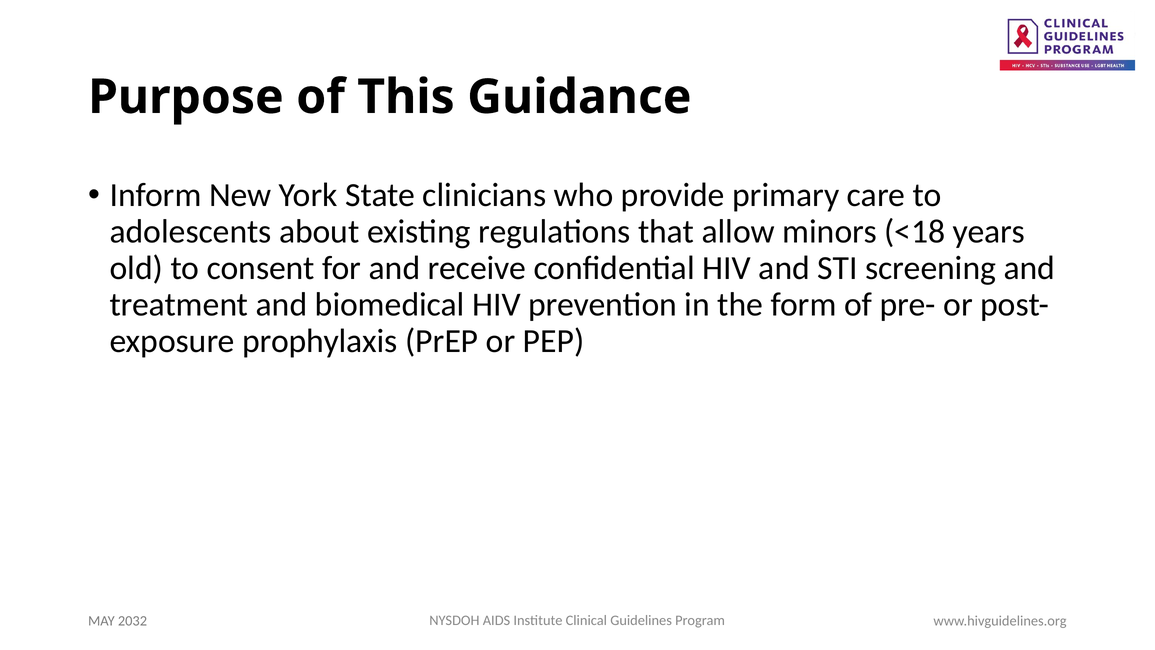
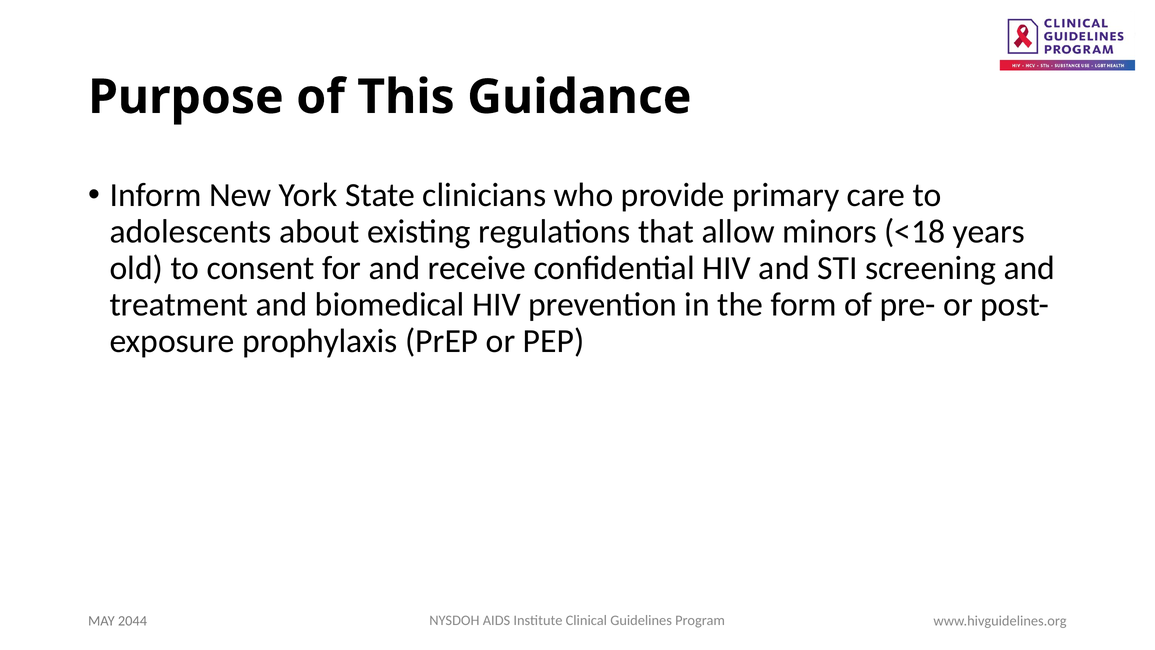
2032: 2032 -> 2044 (132, 620)
